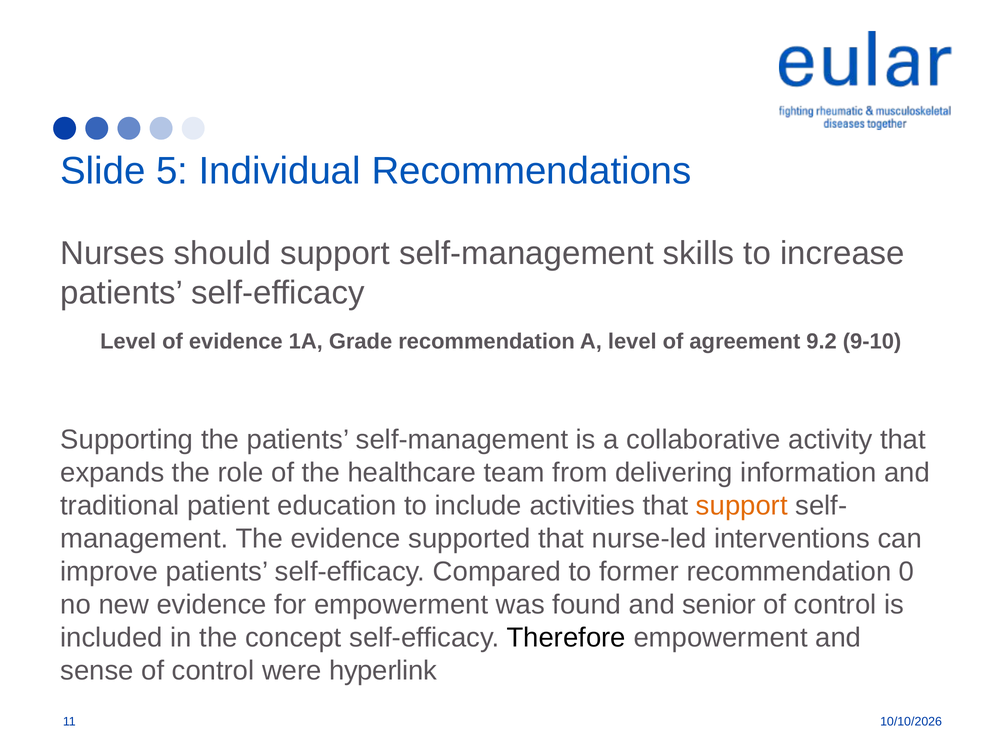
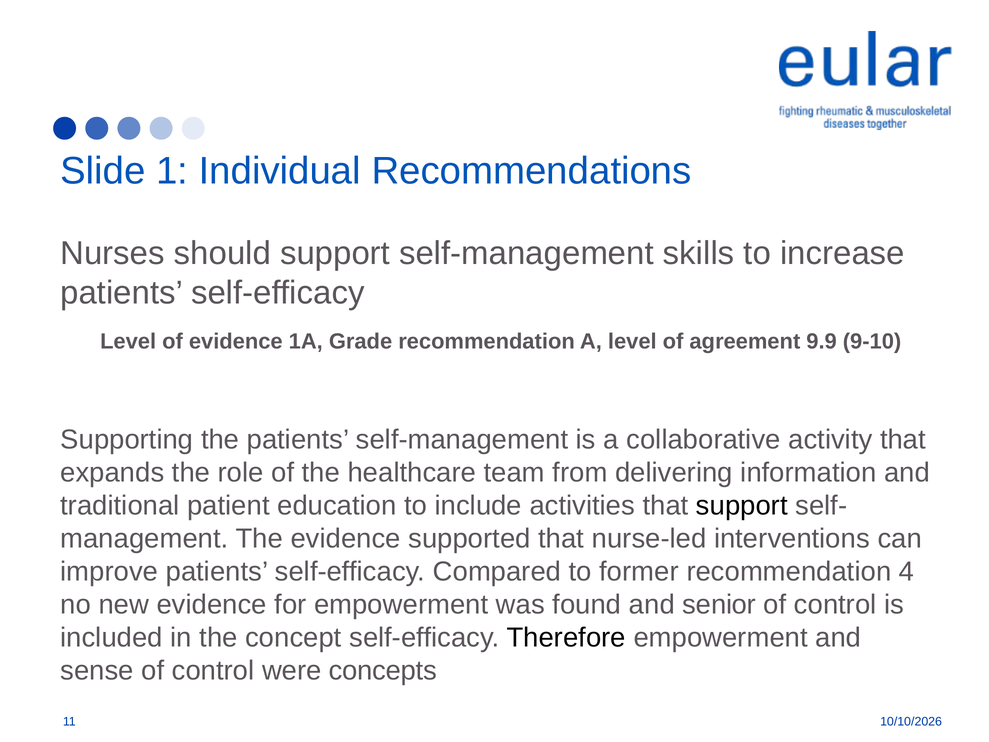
5: 5 -> 1 (172, 171)
9.2: 9.2 -> 9.9 (822, 341)
support colour: orange -> black (742, 506)
0: 0 -> 4 (907, 572)
hyperlink: hyperlink -> concepts (383, 670)
